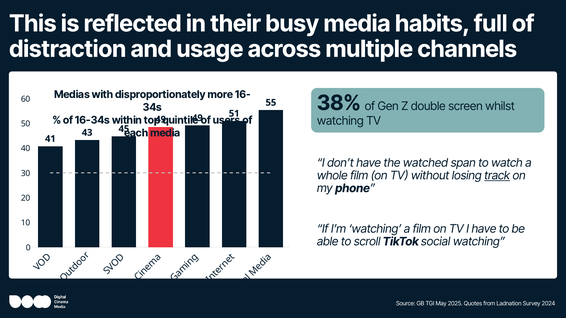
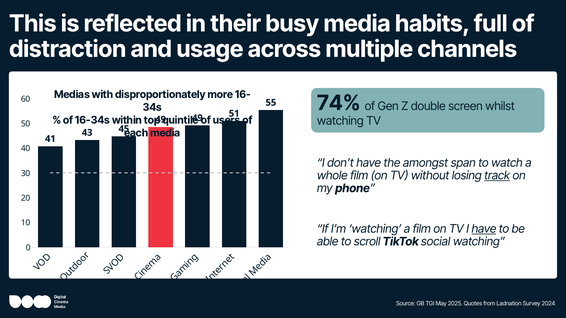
38%: 38% -> 74% (339, 103)
watched: watched -> amongst (426, 163)
have underline: none -> present (484, 229)
